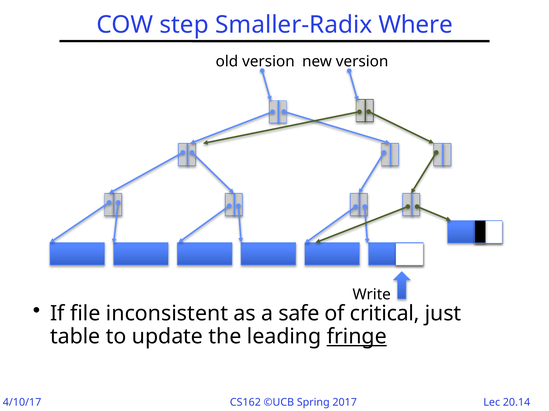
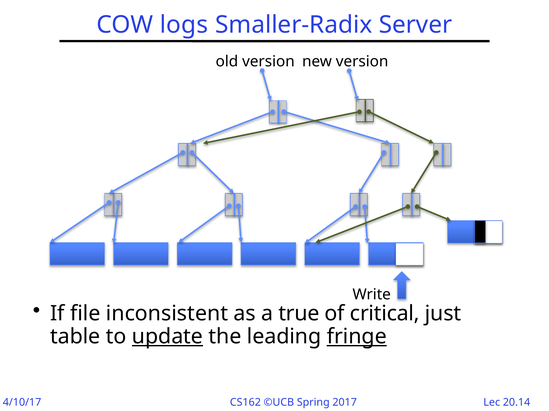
step: step -> logs (184, 25)
Where: Where -> Server (415, 25)
safe: safe -> true (299, 314)
update underline: none -> present (167, 337)
